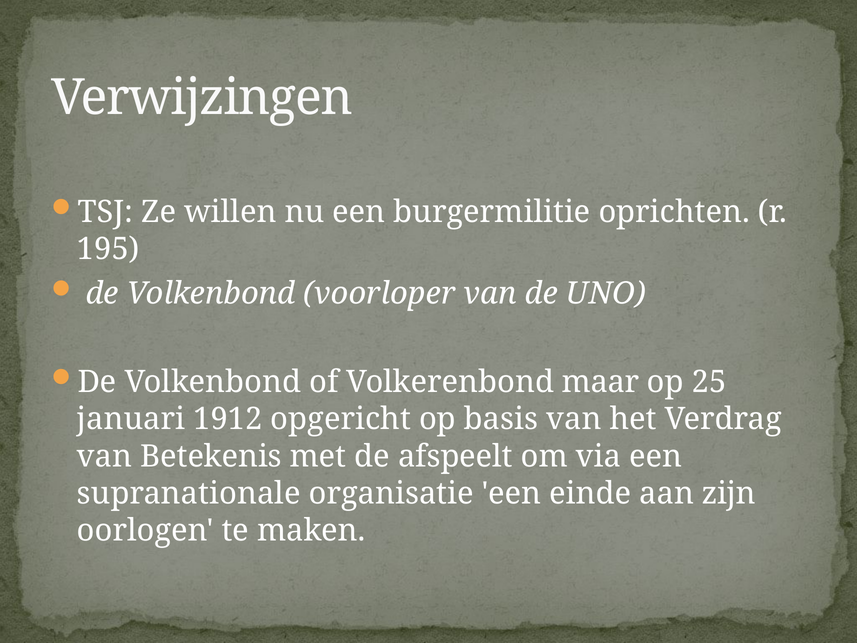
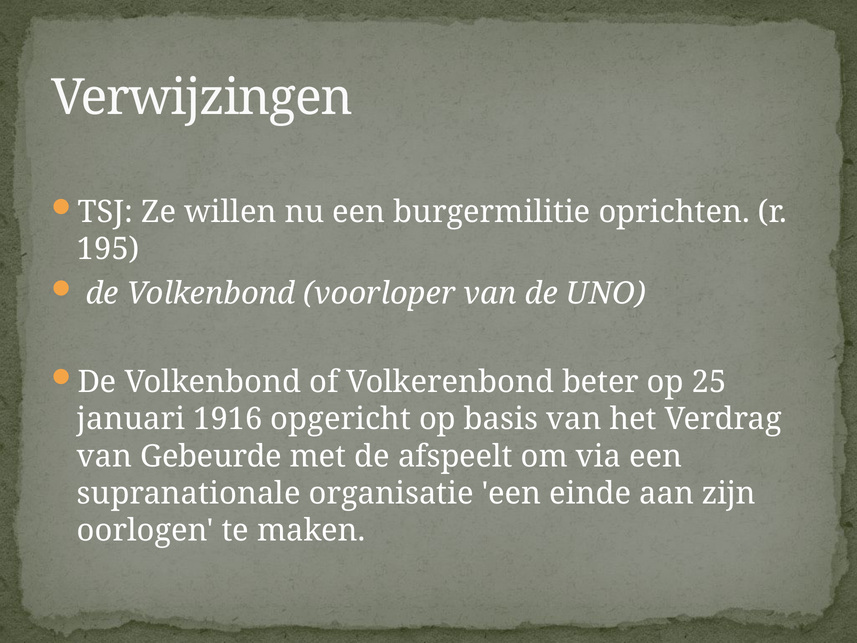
maar: maar -> beter (601, 382)
1912: 1912 -> 1916 (228, 419)
Betekenis: Betekenis -> Gebeurde (211, 456)
